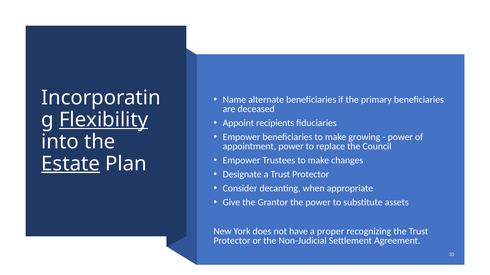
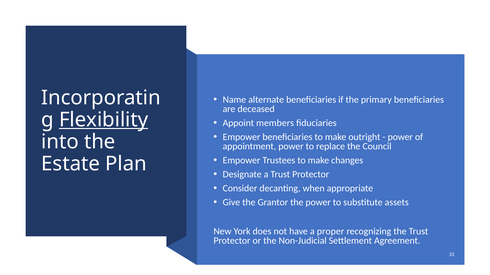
recipients: recipients -> members (275, 123)
growing: growing -> outright (364, 137)
Estate underline: present -> none (71, 164)
